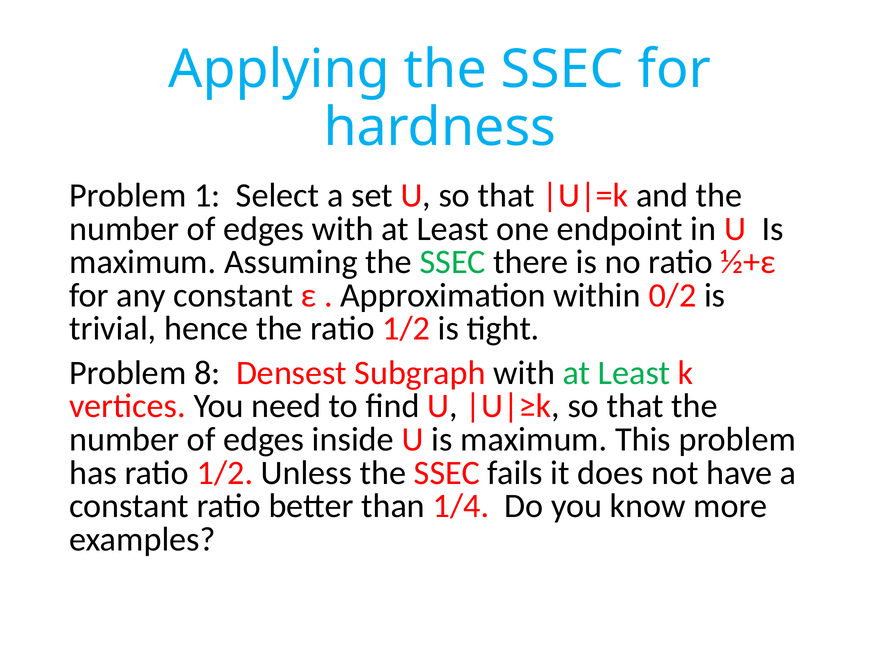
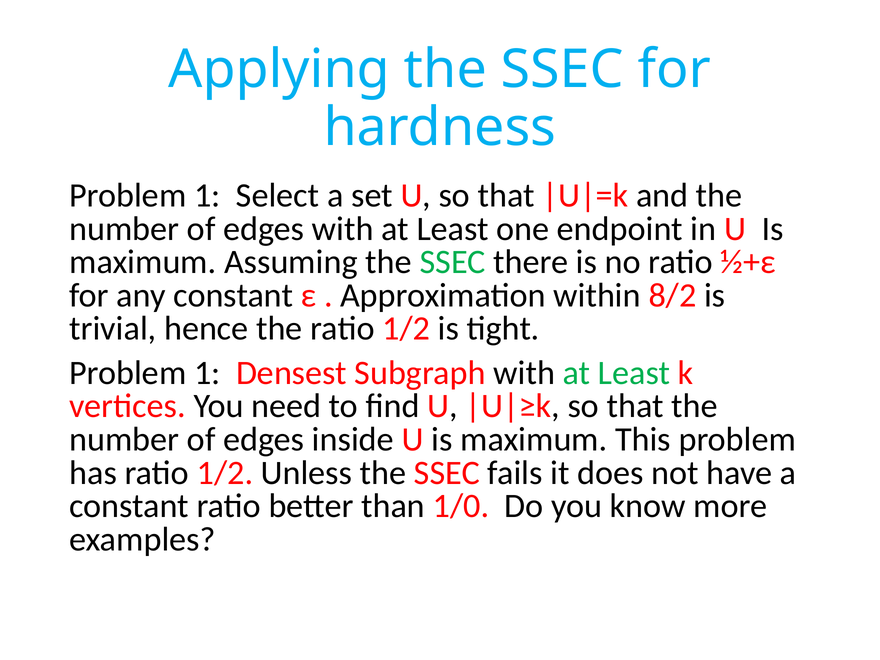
0/2: 0/2 -> 8/2 (673, 295)
8: 8 -> 1 (207, 373)
1/4: 1/4 -> 1/0 (461, 506)
